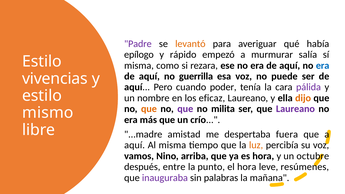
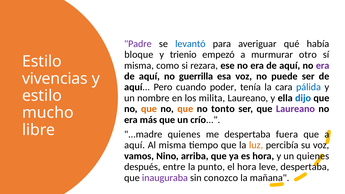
levantó colour: orange -> blue (190, 44)
epílogo: epílogo -> bloque (139, 55)
rápido: rápido -> trienio (183, 55)
salía: salía -> otro (308, 55)
era colour: blue -> purple (323, 65)
pálida colour: purple -> blue (308, 87)
eficaz: eficaz -> milita (212, 98)
dijo colour: orange -> blue (303, 98)
que colour: purple -> orange (185, 109)
milita: milita -> tonto (223, 109)
mismo: mismo -> mucho (48, 113)
...madre amistad: amistad -> quienes (184, 134)
un octubre: octubre -> quienes (313, 156)
leve resúmenes: resúmenes -> despertaba (305, 167)
palabras: palabras -> conozco (221, 178)
